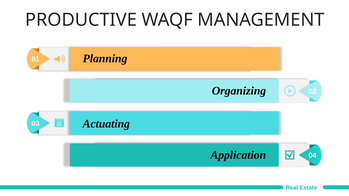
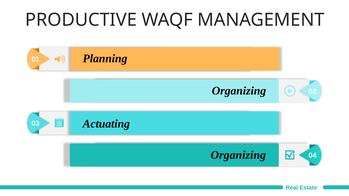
Application: Application -> Organizing (238, 155)
